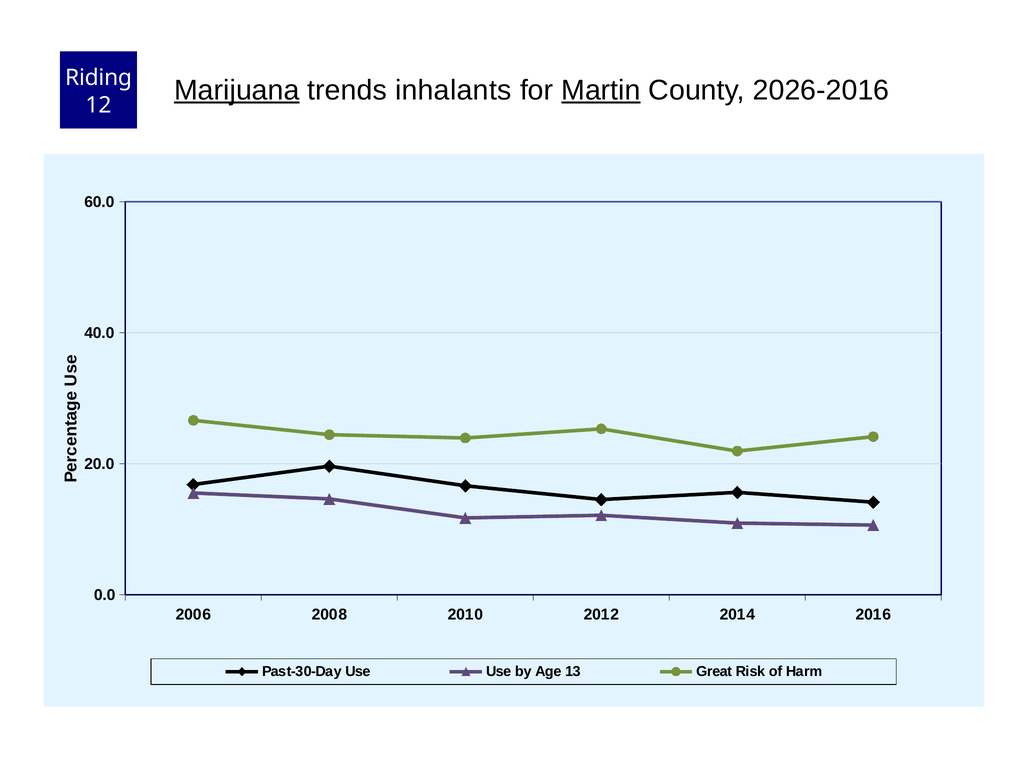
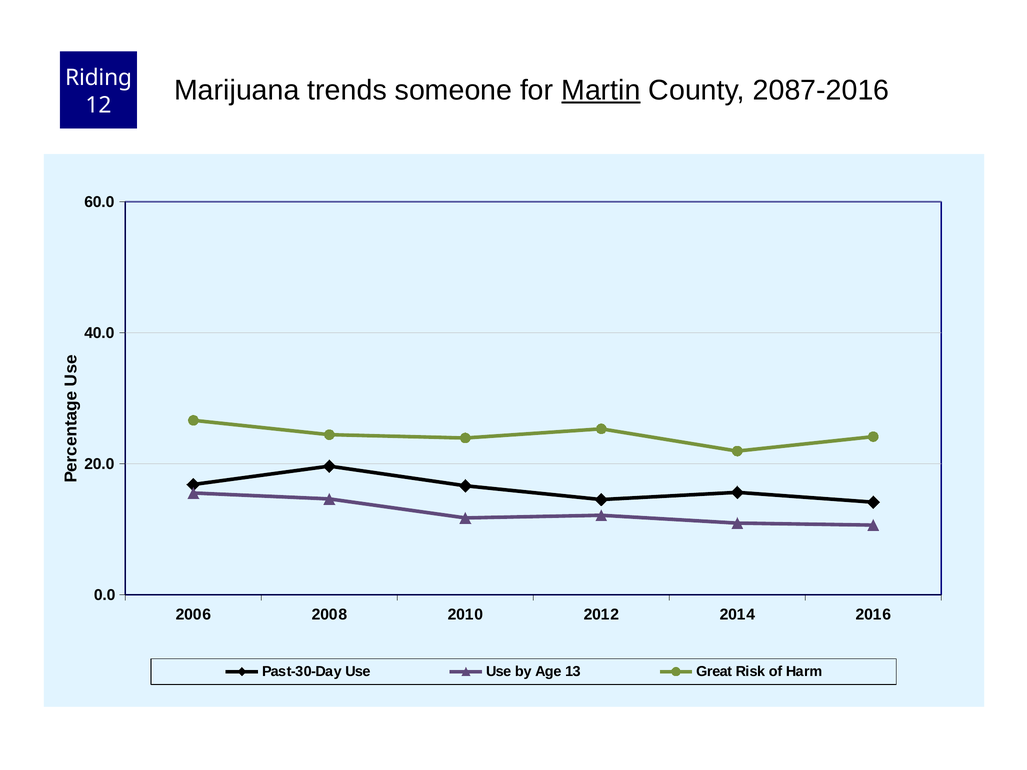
Marijuana underline: present -> none (237, 90)
inhalants: inhalants -> someone (453, 90)
2026-2016: 2026-2016 -> 2087-2016 (821, 90)
